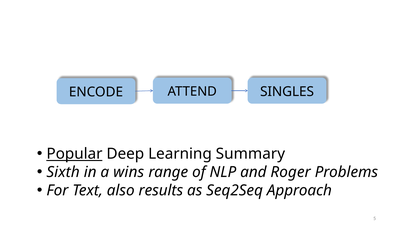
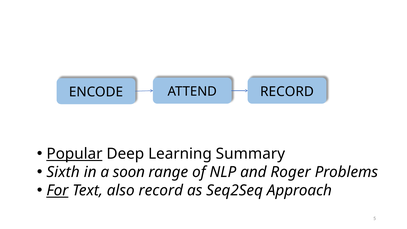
ATTEND SINGLES: SINGLES -> RECORD (287, 92)
wins: wins -> soon (129, 172)
For underline: none -> present (57, 190)
also results: results -> record (161, 190)
